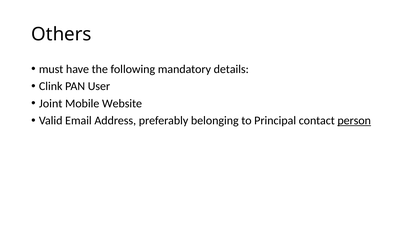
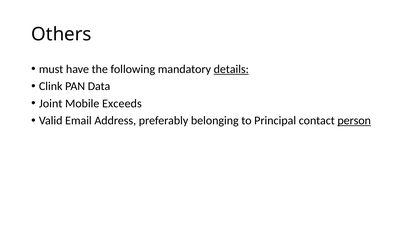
details underline: none -> present (231, 69)
User: User -> Data (99, 87)
Website: Website -> Exceeds (122, 104)
